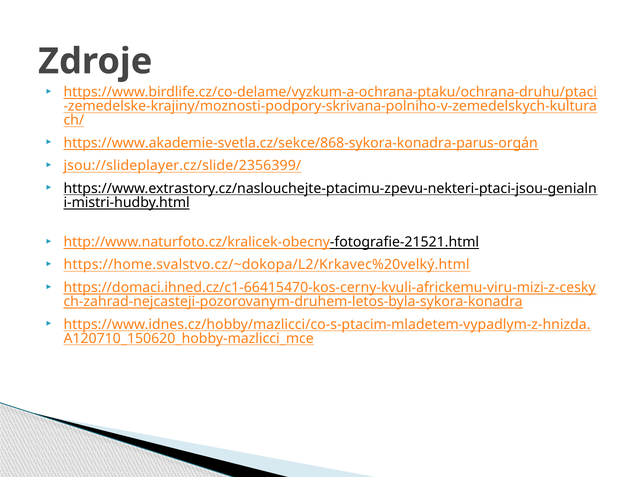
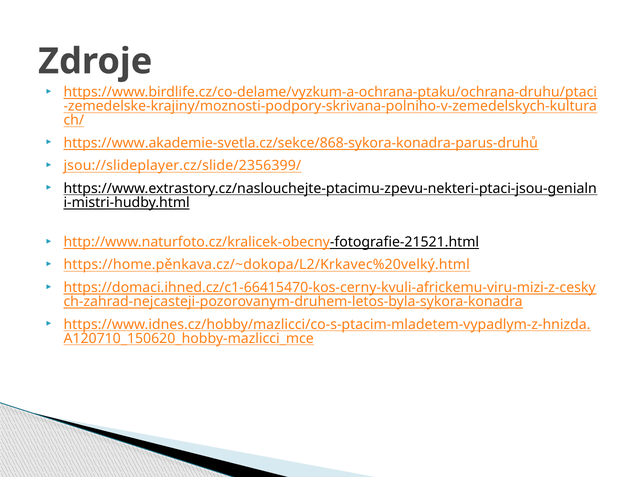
https://www.akademie-svetla.cz/sekce/868-sykora-konadra-parus-orgán: https://www.akademie-svetla.cz/sekce/868-sykora-konadra-parus-orgán -> https://www.akademie-svetla.cz/sekce/868-sykora-konadra-parus-druhů (301, 143)
https://home.svalstvo.cz/~dokopa/L2/Krkavec%20velký.html: https://home.svalstvo.cz/~dokopa/L2/Krkavec%20velký.html -> https://home.pěnkava.cz/~dokopa/L2/Krkavec%20velký.html (267, 265)
